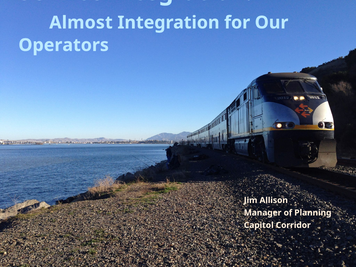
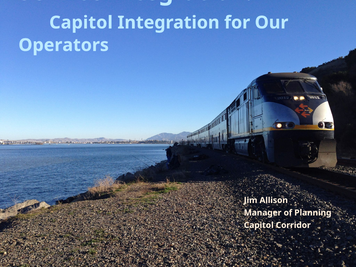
Almost: Almost -> Capitol (81, 23)
